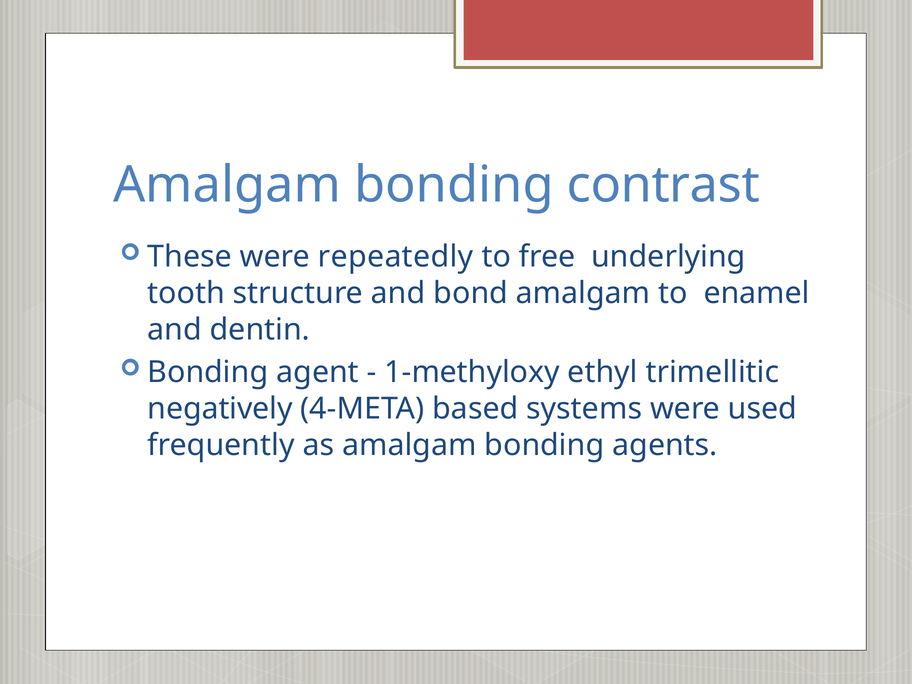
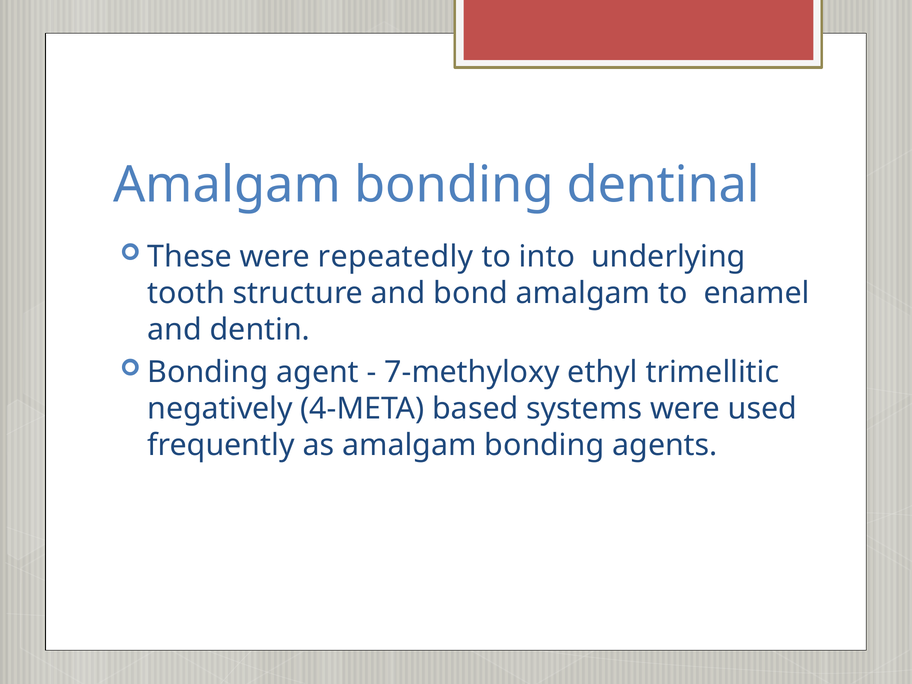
contrast: contrast -> dentinal (663, 185)
free: free -> into (547, 257)
1-methyloxy: 1-methyloxy -> 7-methyloxy (472, 372)
